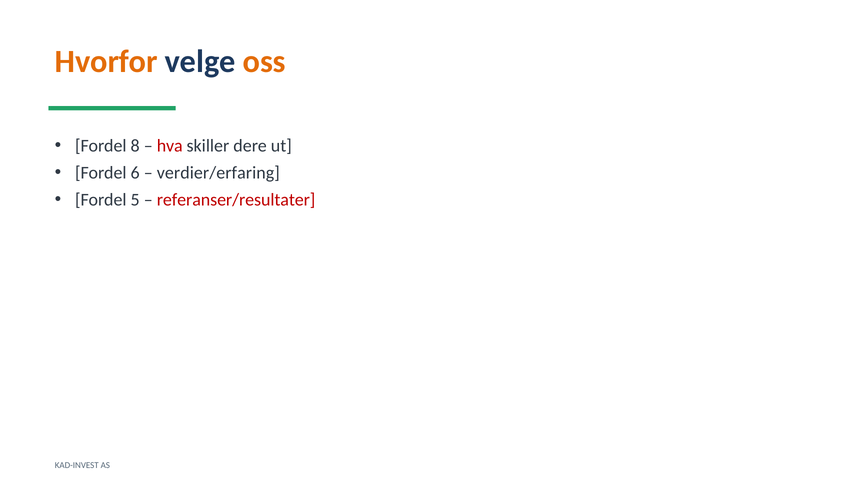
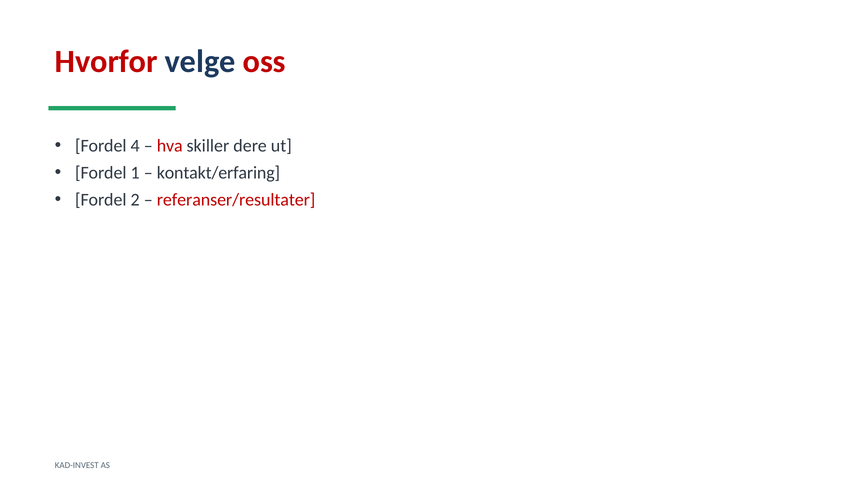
Hvorfor colour: orange -> red (106, 62)
oss colour: orange -> red (264, 62)
8: 8 -> 4 (135, 146)
6: 6 -> 1 (135, 173)
verdier/erfaring: verdier/erfaring -> kontakt/erfaring (218, 173)
5: 5 -> 2 (135, 200)
